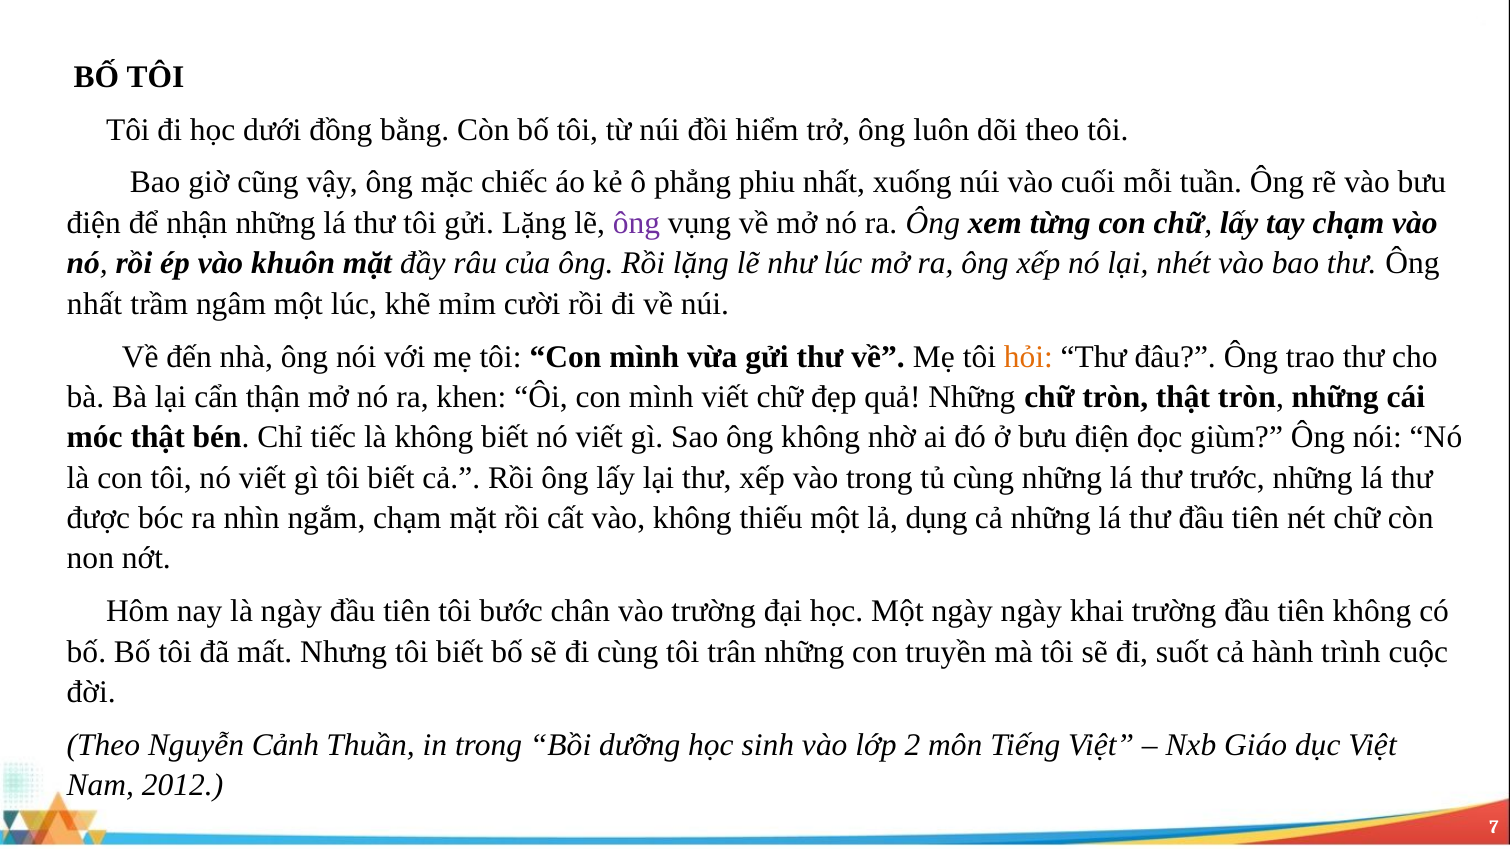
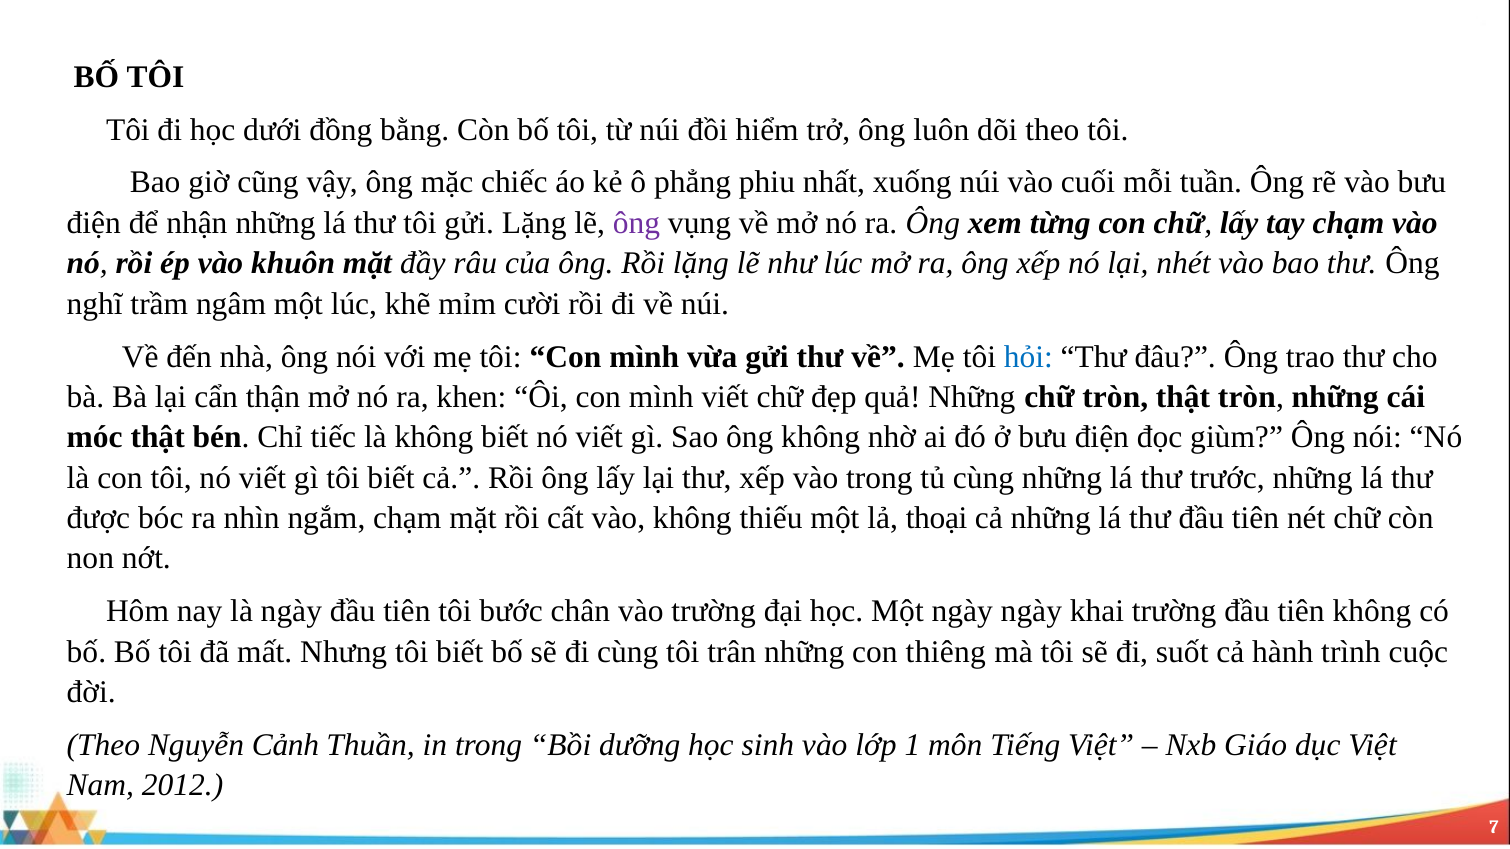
nhất: nhất -> nghĩ (95, 304)
hỏi colour: orange -> blue (1028, 357)
dụng: dụng -> thoại (937, 518)
truyền: truyền -> thiêng (946, 652)
2: 2 -> 1 (912, 746)
